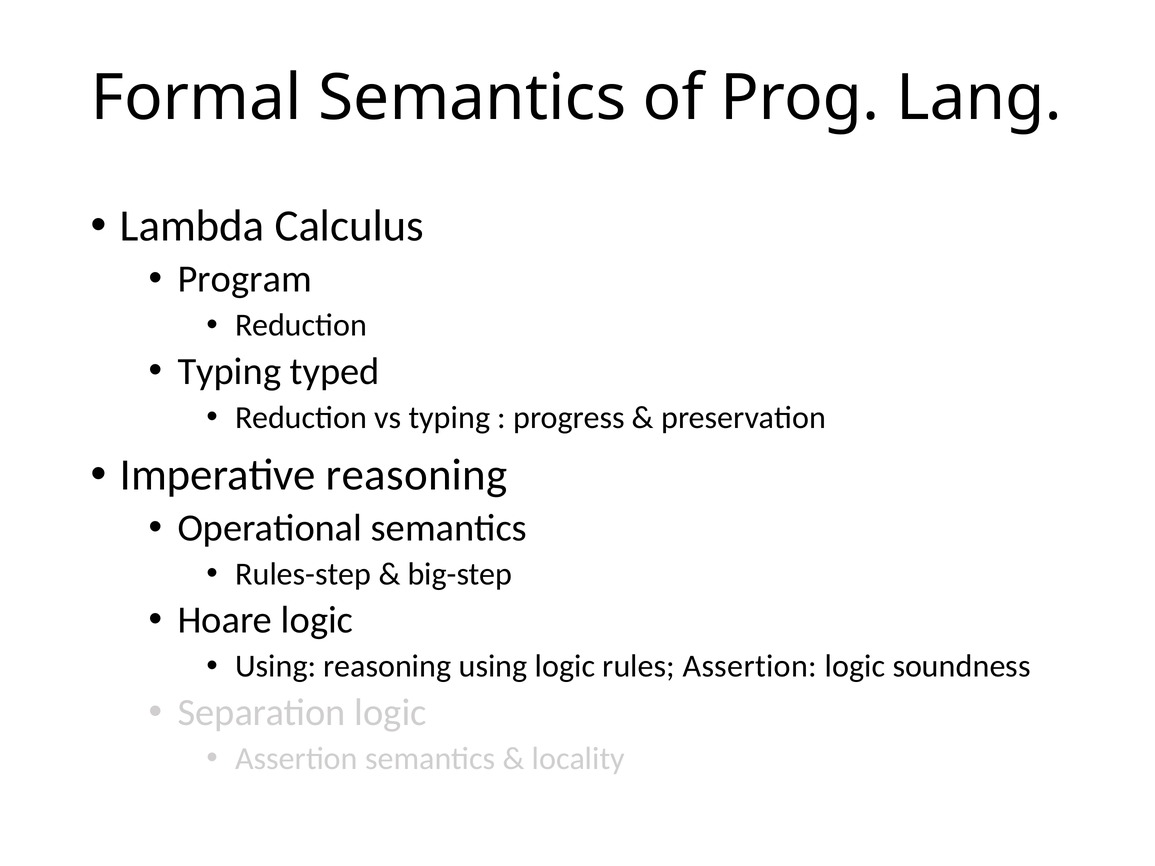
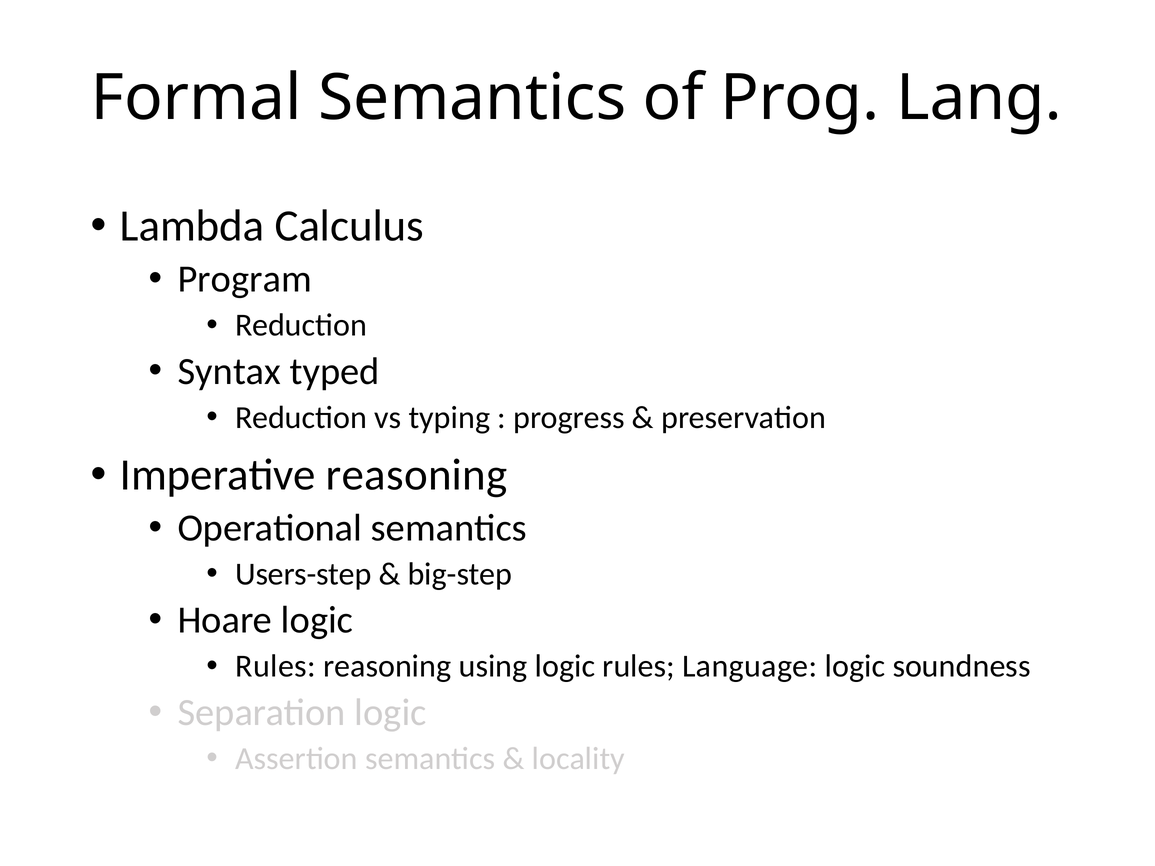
Typing: Typing -> Syntax (229, 371)
Rules-step: Rules-step -> Users-step (303, 574)
Using: Using -> Rules (276, 667)
rules Assertion: Assertion -> Language (750, 667)
